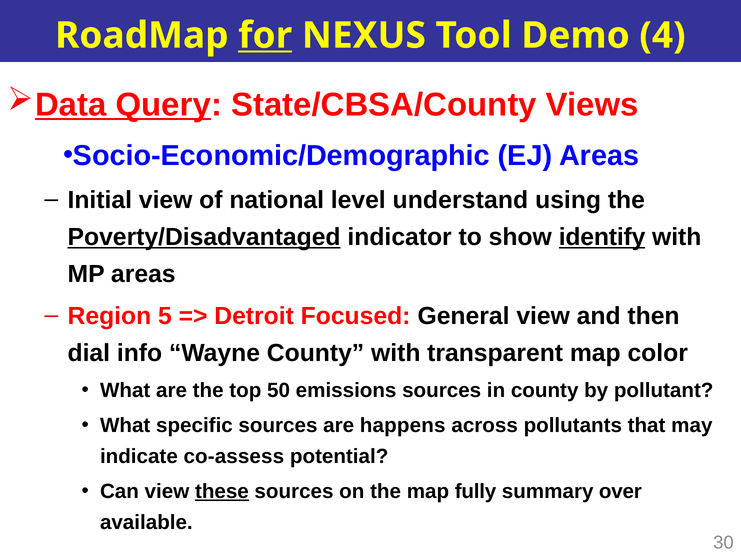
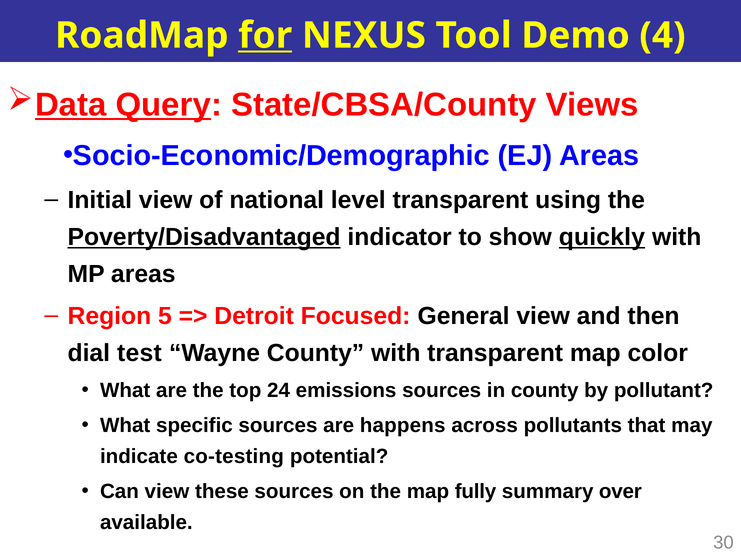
level understand: understand -> transparent (460, 200)
identify: identify -> quickly (602, 237)
info: info -> test (139, 353)
50: 50 -> 24 (279, 390)
co-assess: co-assess -> co-testing (234, 456)
these underline: present -> none (222, 491)
